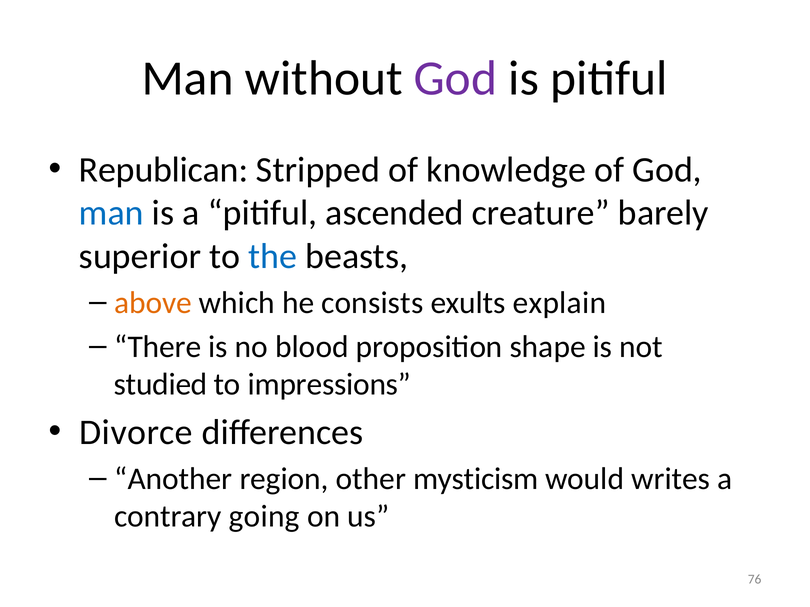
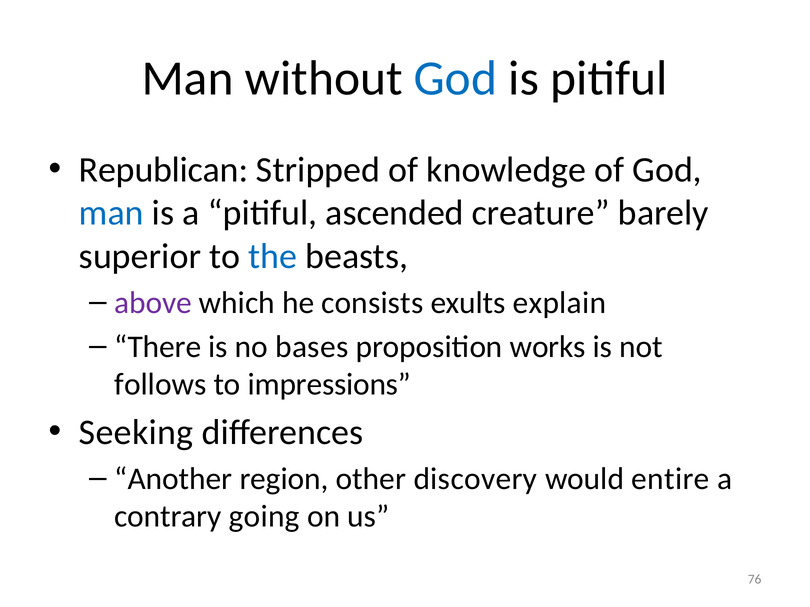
God colour: purple -> blue (455, 78)
above colour: orange -> purple (153, 303)
blood: blood -> bases (312, 347)
shape: shape -> works (548, 347)
studied: studied -> follows (161, 385)
Divorce: Divorce -> Seeking (136, 433)
mysticism: mysticism -> discovery (475, 479)
writes: writes -> entire (670, 479)
